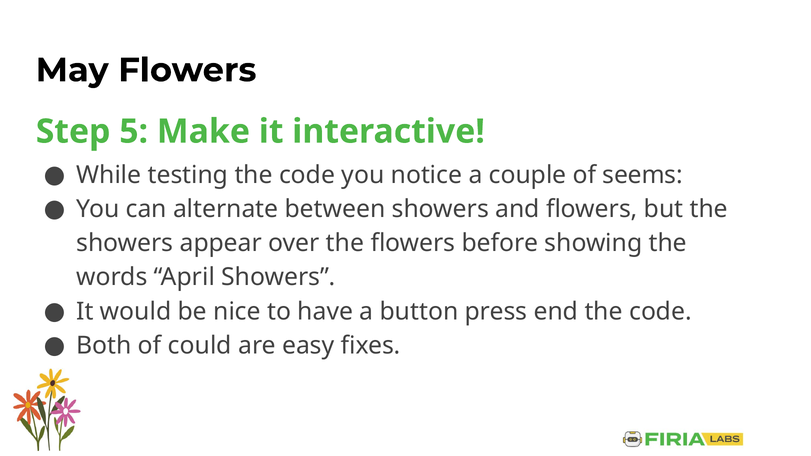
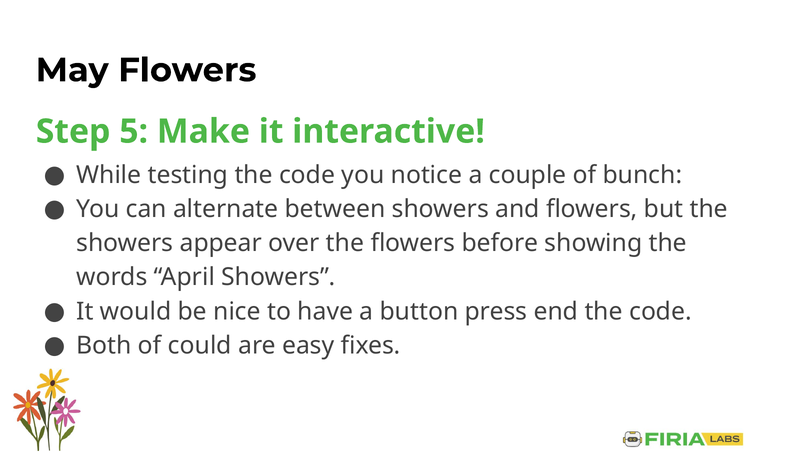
seems: seems -> bunch (642, 175)
